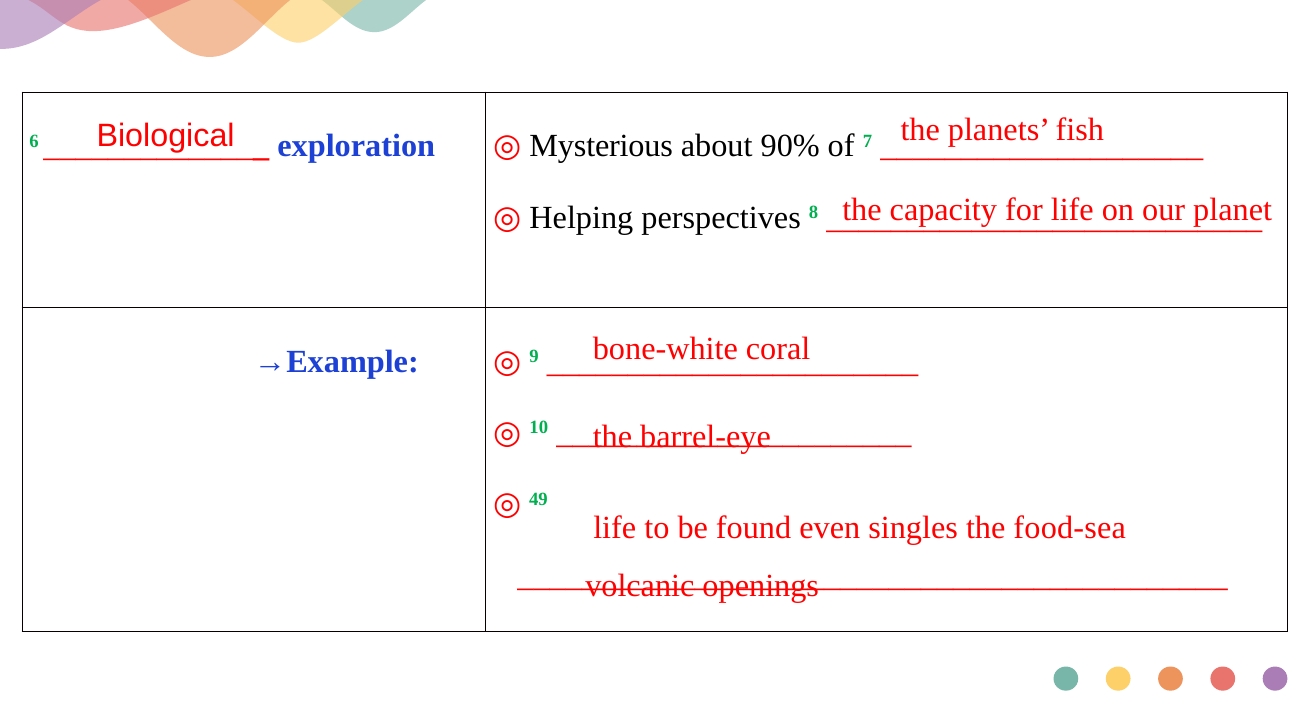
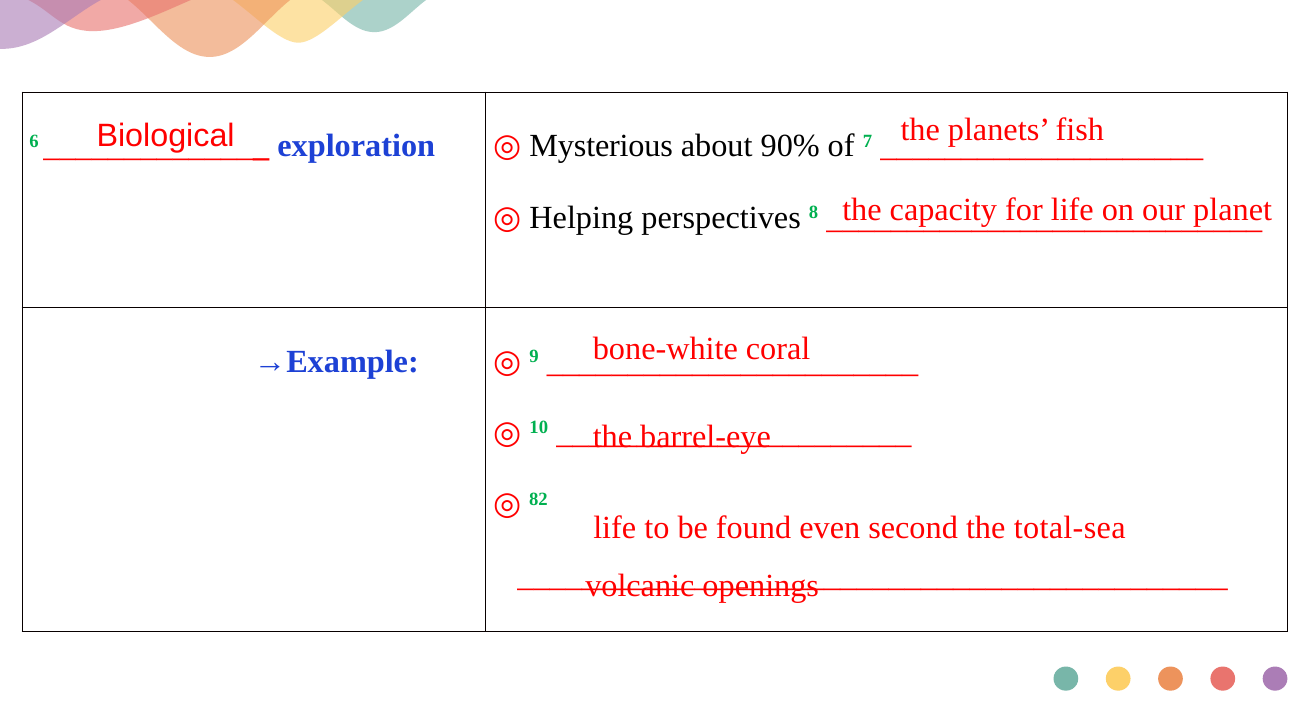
49: 49 -> 82 (538, 499)
singles: singles -> second (913, 528)
food-sea: food-sea -> total-sea (1070, 528)
